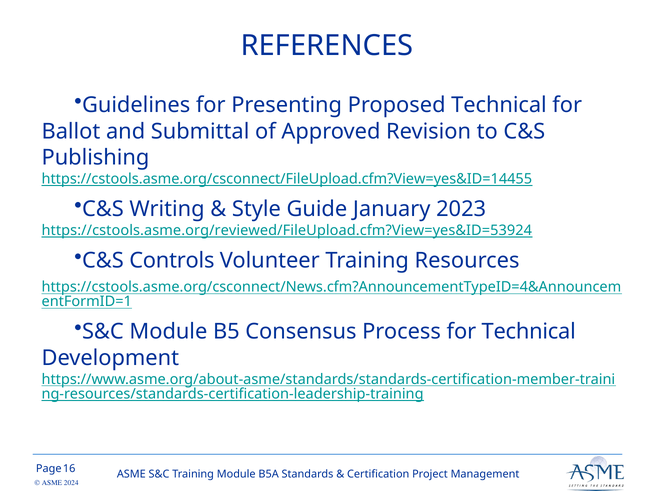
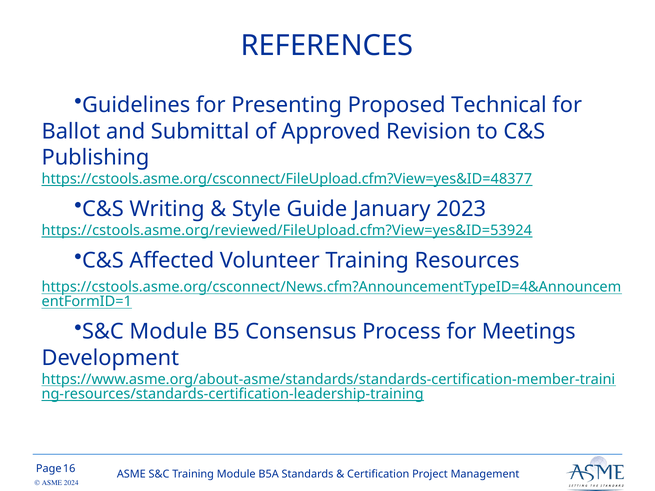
https://cstools.asme.org/csconnect/FileUpload.cfm?View=yes&ID=14455: https://cstools.asme.org/csconnect/FileUpload.cfm?View=yes&ID=14455 -> https://cstools.asme.org/csconnect/FileUpload.cfm?View=yes&ID=48377 (287, 179)
Controls: Controls -> Affected (172, 260)
for Technical: Technical -> Meetings (529, 332)
